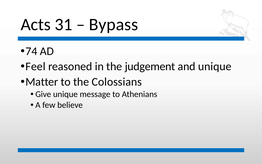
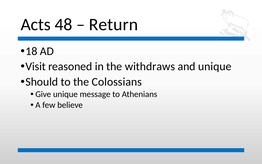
31: 31 -> 48 (64, 24)
Bypass: Bypass -> Return (114, 24)
74: 74 -> 18 (31, 51)
Feel: Feel -> Visit (36, 66)
judgement: judgement -> withdraws (150, 66)
Matter: Matter -> Should (42, 82)
